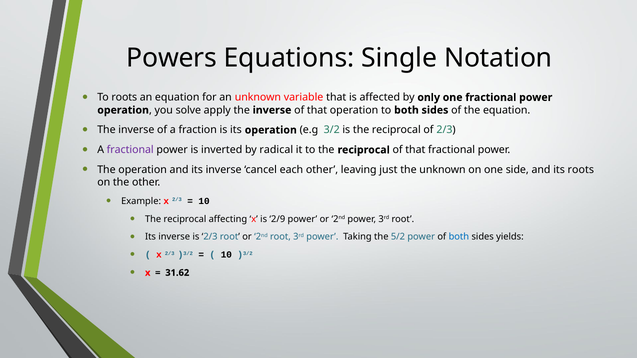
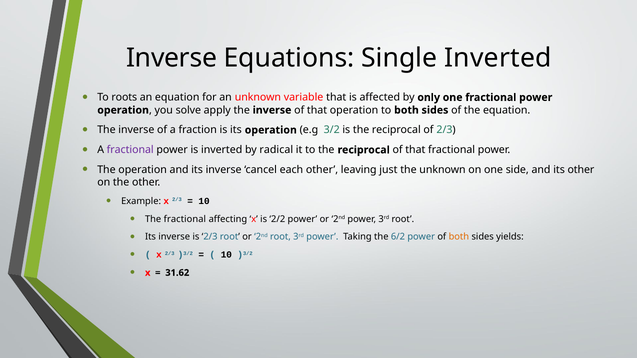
Powers: Powers -> Inverse (172, 58)
Single Notation: Notation -> Inverted (498, 58)
its roots: roots -> other (581, 170)
reciprocal: reciprocal -> fractional (185, 219)
2/9: 2/9 -> 2/2 (277, 219)
5/2: 5/2 -> 6/2 (398, 237)
both colour: blue -> orange (459, 237)
